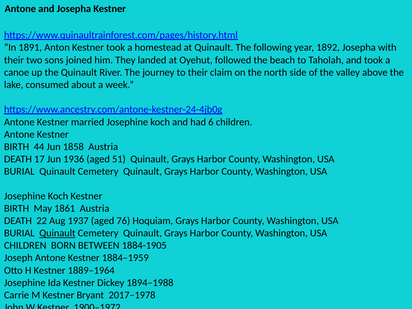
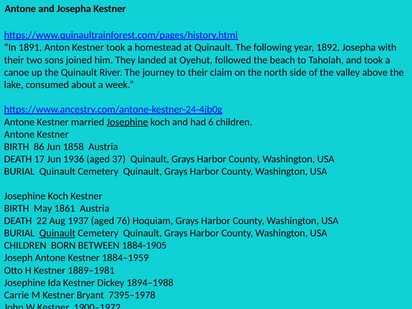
Josephine underline: none -> present (127, 122)
44: 44 -> 86 (39, 147)
51: 51 -> 37 (119, 159)
1889–1964: 1889–1964 -> 1889–1981 (91, 270)
2017–1978: 2017–1978 -> 7395–1978 (132, 295)
